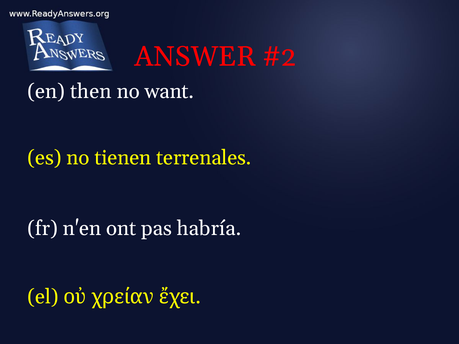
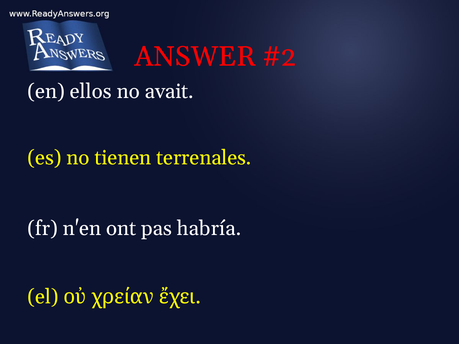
then: then -> ellos (91, 91)
want: want -> avait (169, 91)
